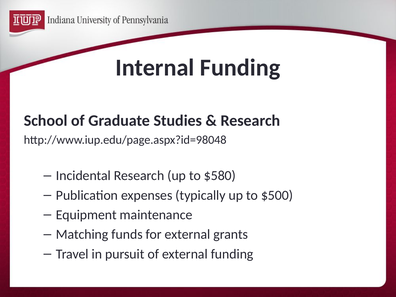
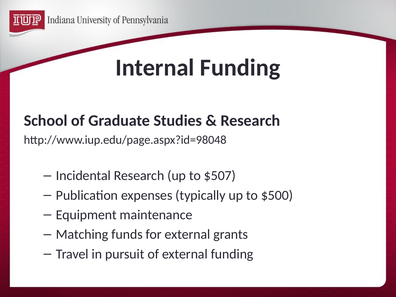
$580: $580 -> $507 (220, 176)
